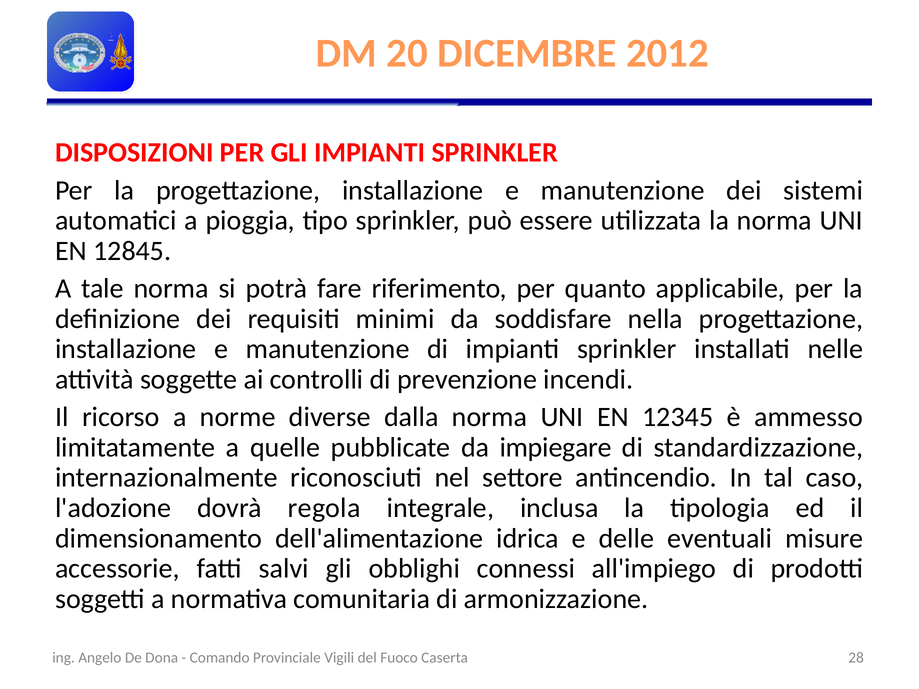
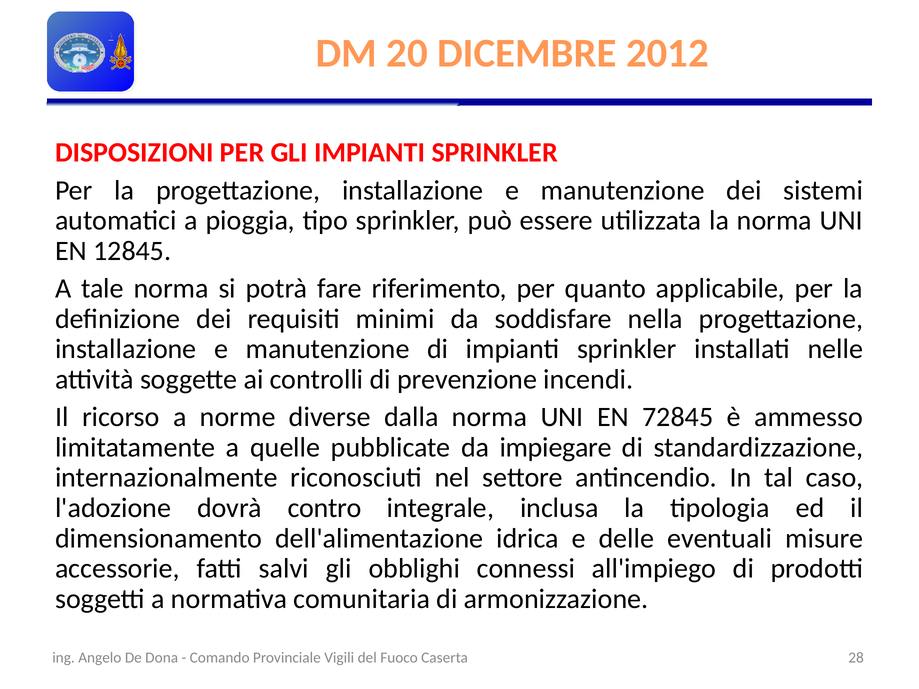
12345: 12345 -> 72845 (678, 417)
regola: regola -> contro (324, 508)
